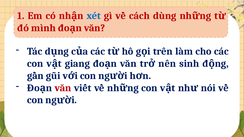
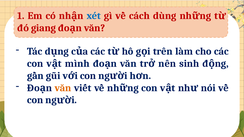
mình: mình -> giang (43, 28)
giang: giang -> mình (77, 64)
văn colour: red -> orange (63, 88)
